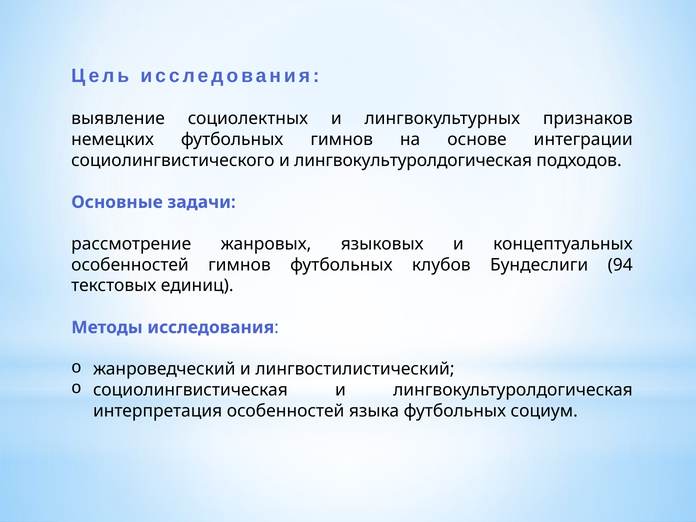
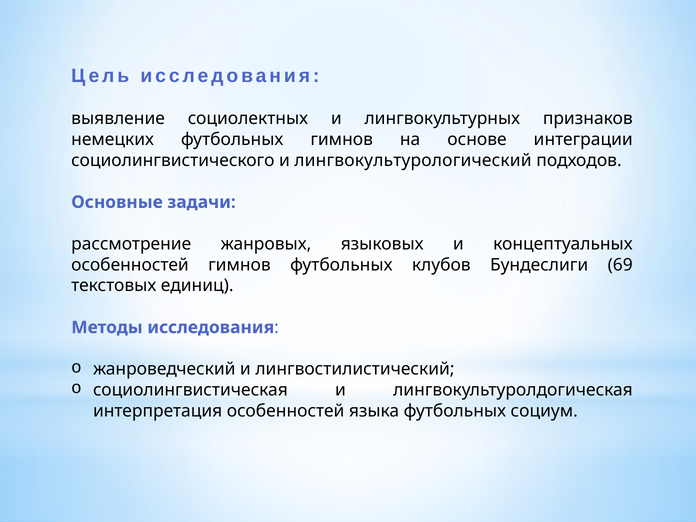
социолингвистического и лингвокультуролдогическая: лингвокультуролдогическая -> лингвокультурологический (413, 160)
94: 94 -> 69 (620, 265)
